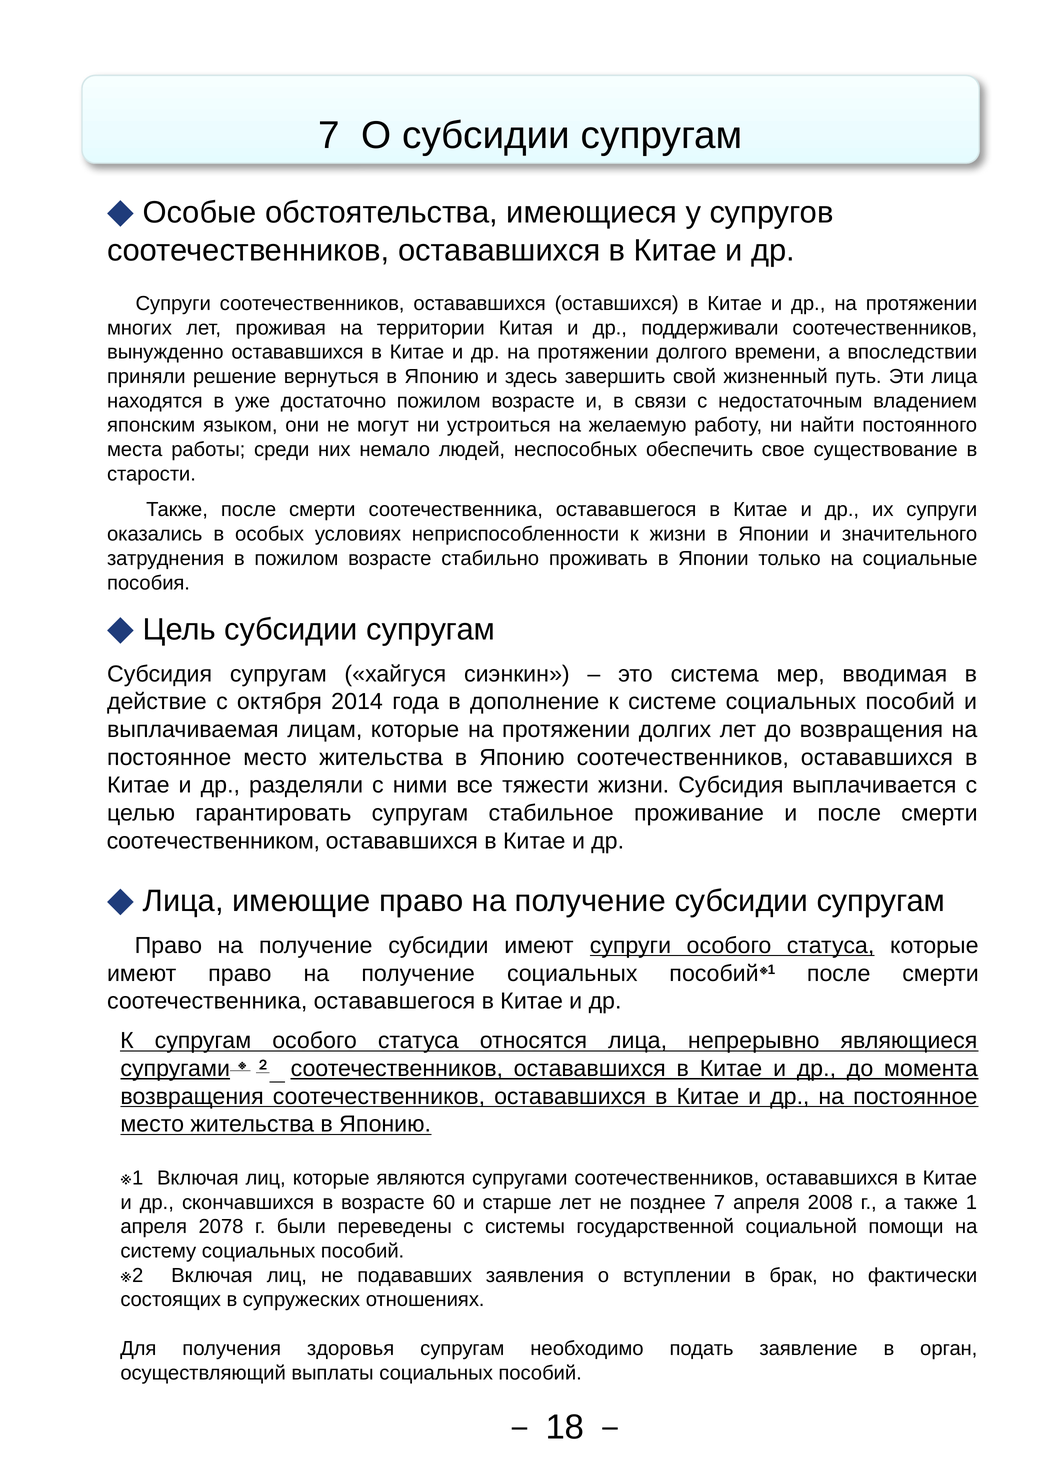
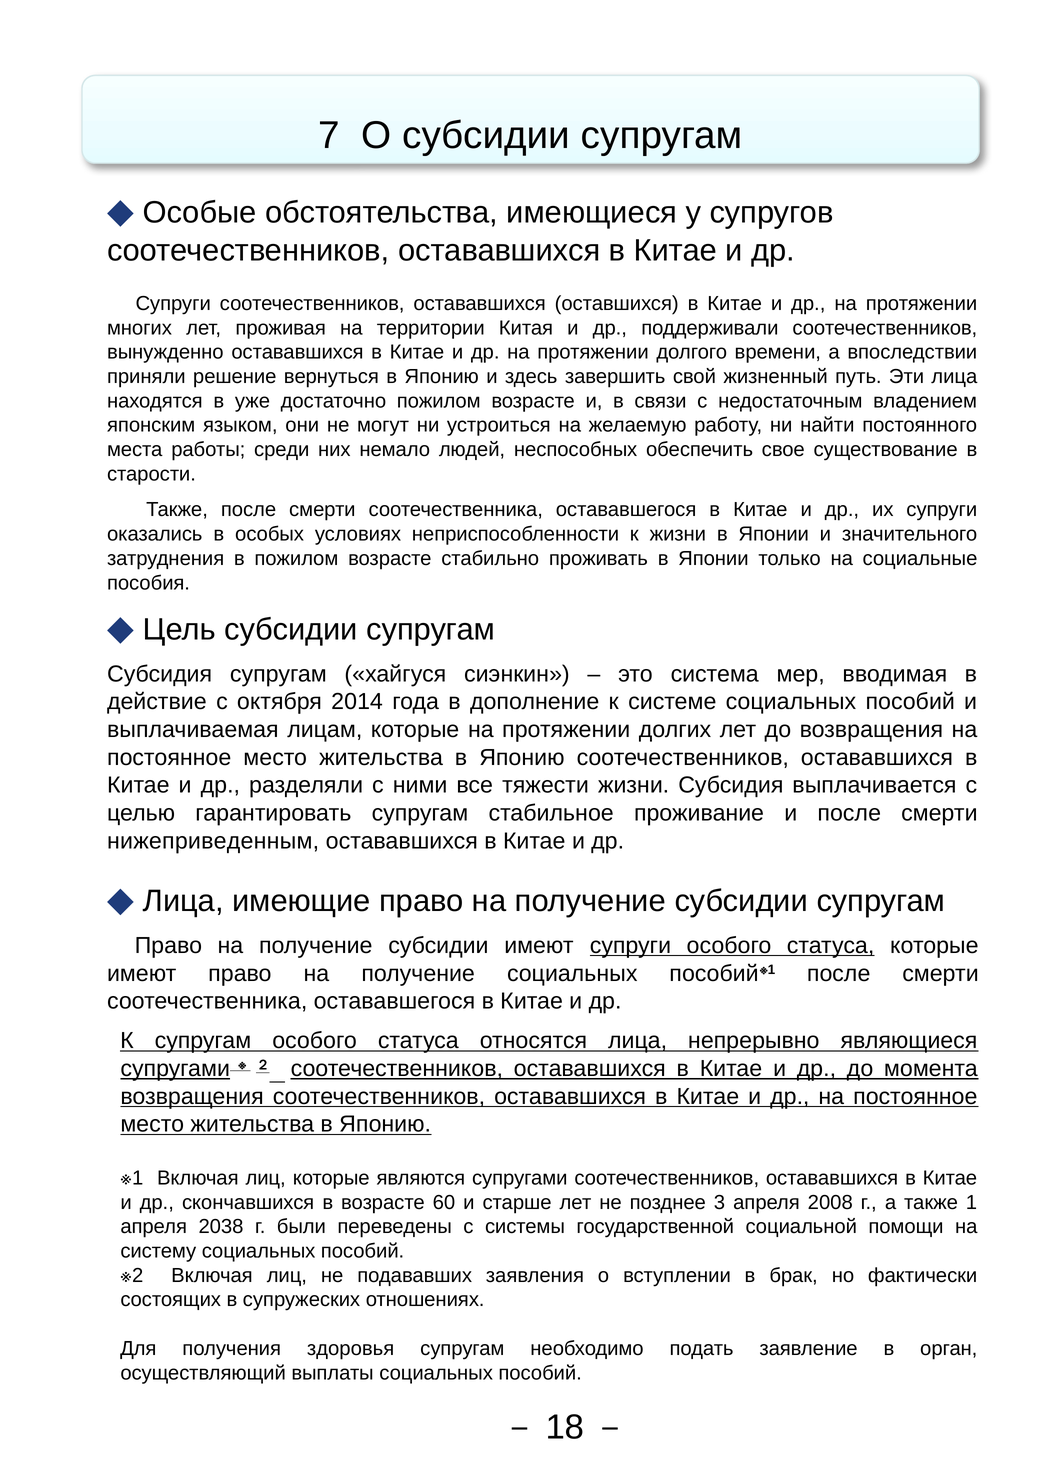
соотечественником: соотечественником -> нижеприведенным (213, 841)
позднее 7: 7 -> 3 (719, 1202)
2078: 2078 -> 2038 (221, 1227)
